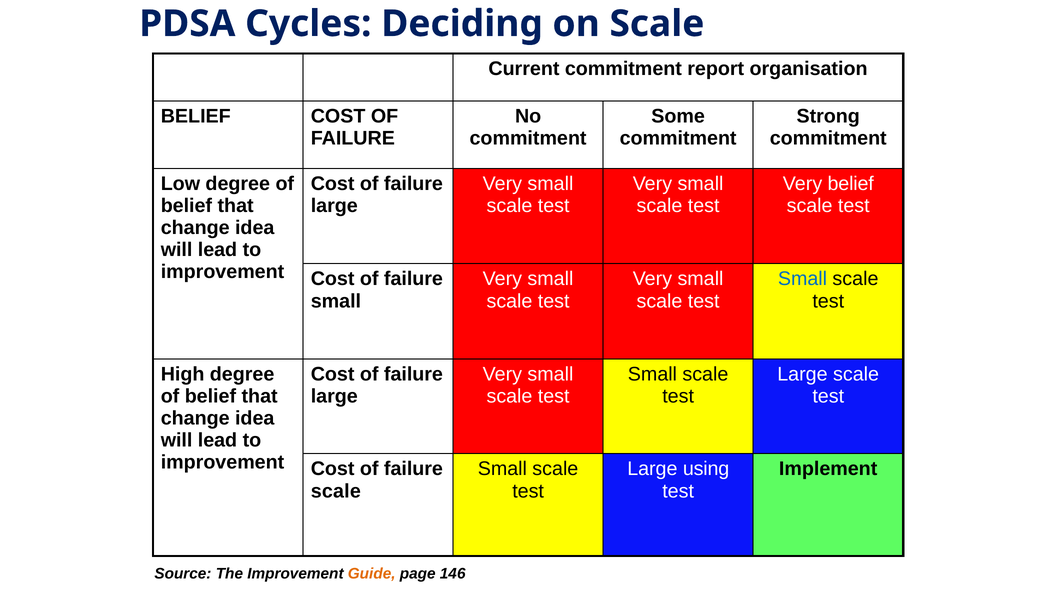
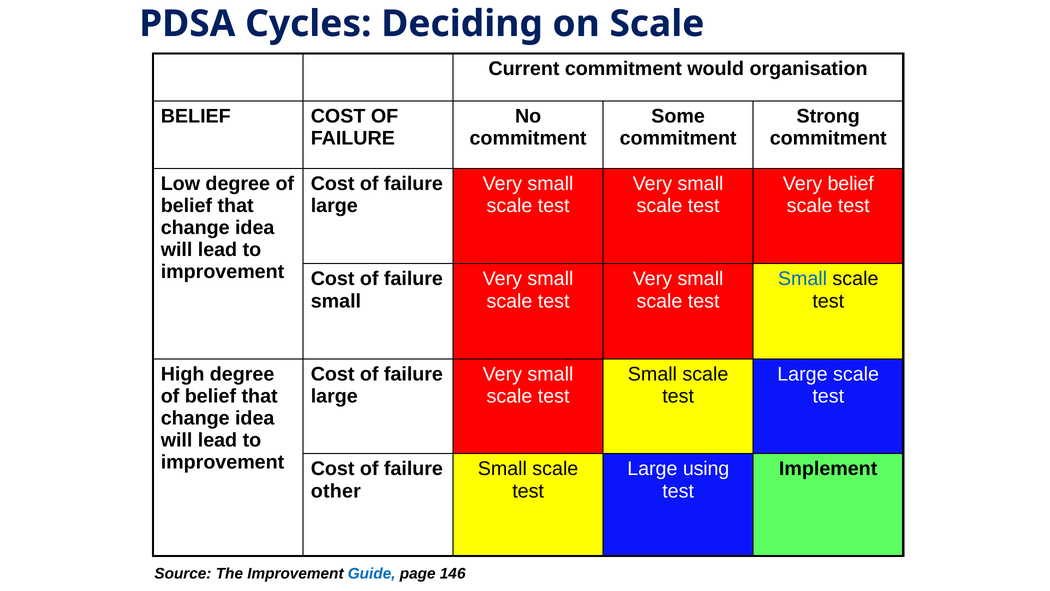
report: report -> would (716, 69)
scale: scale -> other (336, 491)
Guide colour: orange -> blue (372, 573)
